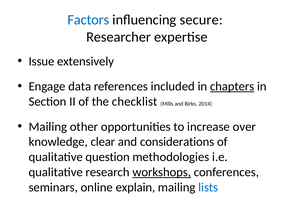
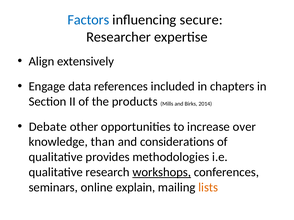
Issue: Issue -> Align (41, 61)
chapters underline: present -> none (232, 87)
checklist: checklist -> products (135, 102)
Mailing: Mailing -> Debate (48, 127)
clear: clear -> than (103, 142)
question: question -> provides (108, 157)
lists colour: blue -> orange (208, 188)
